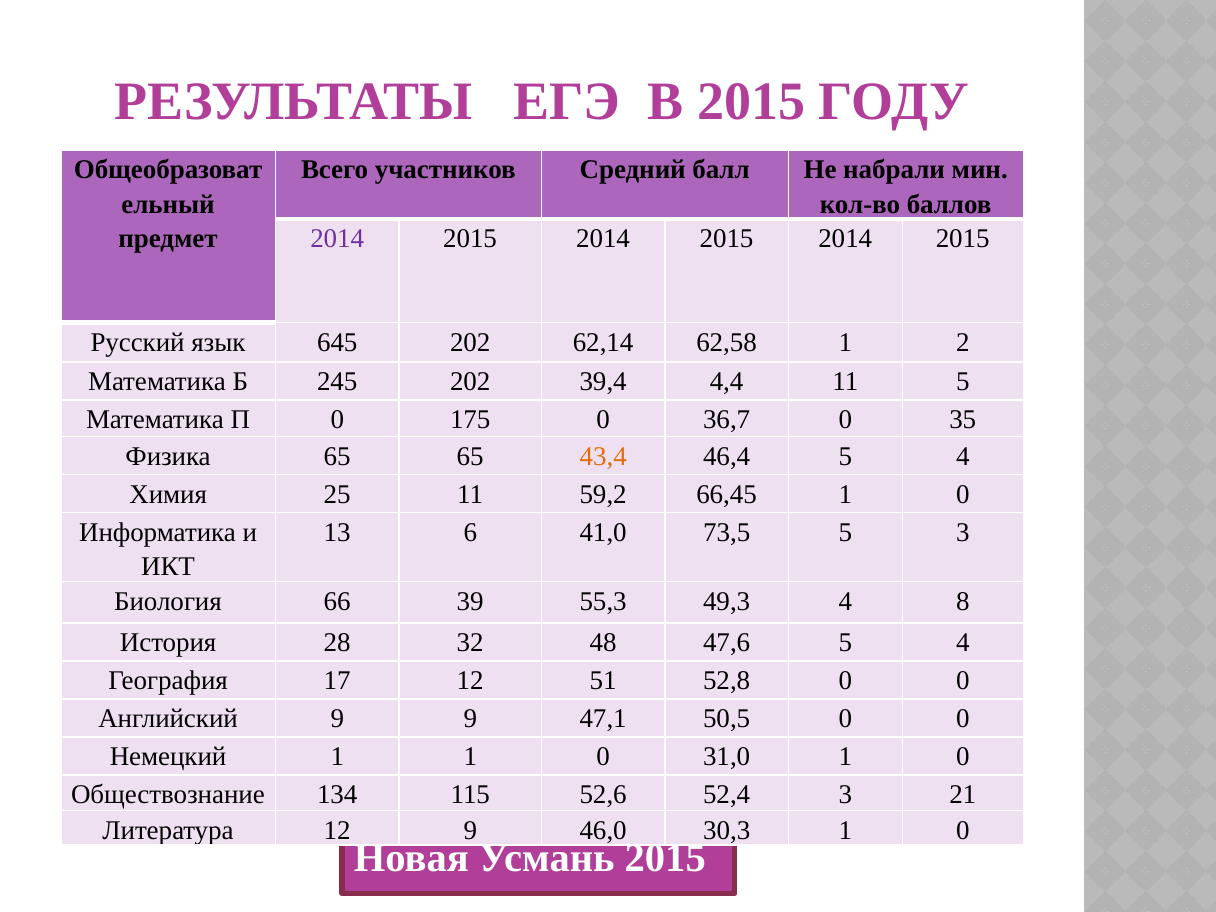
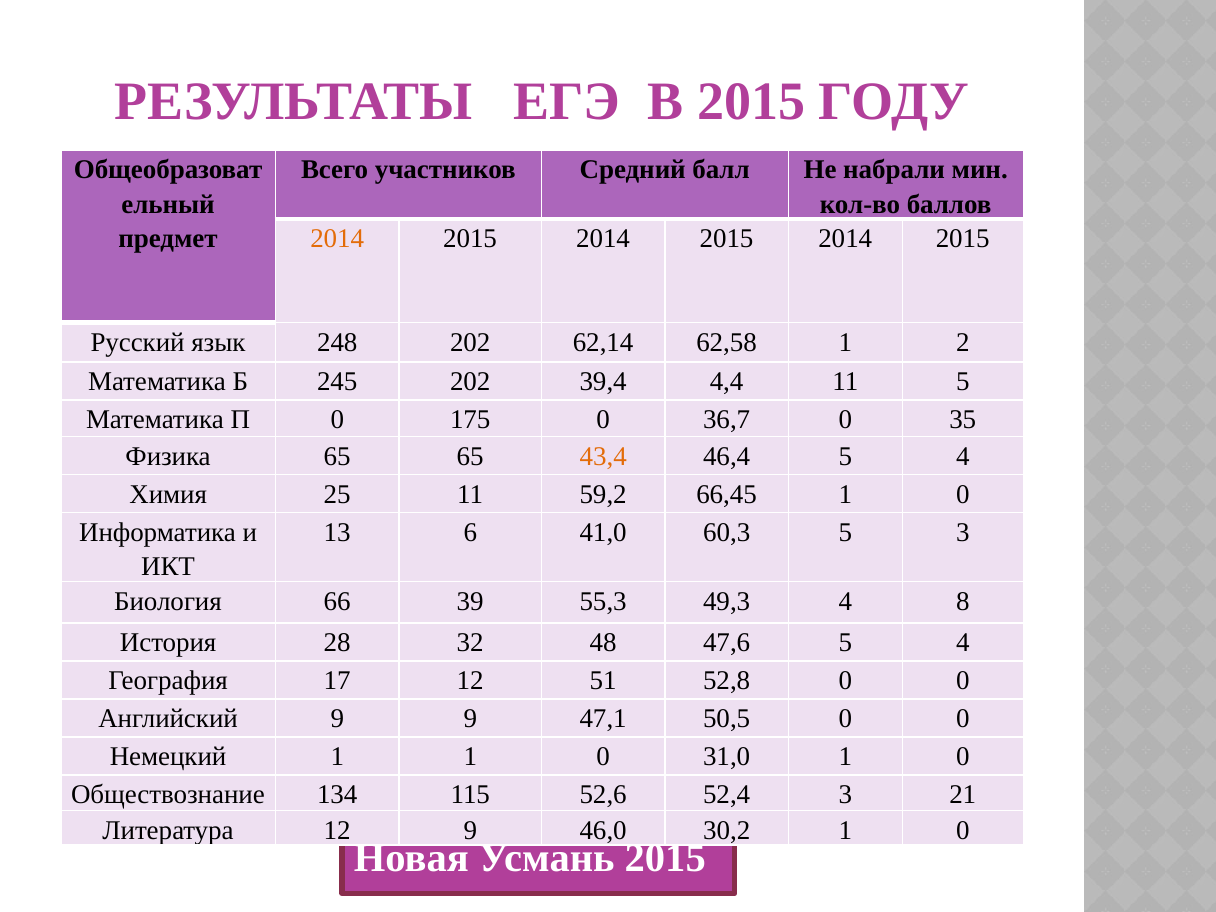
2014 colour: purple -> orange (337, 239)
645: 645 -> 248 (337, 342)
73,5: 73,5 -> 60,3 (727, 532)
30,3: 30,3 -> 30,2 (727, 830)
